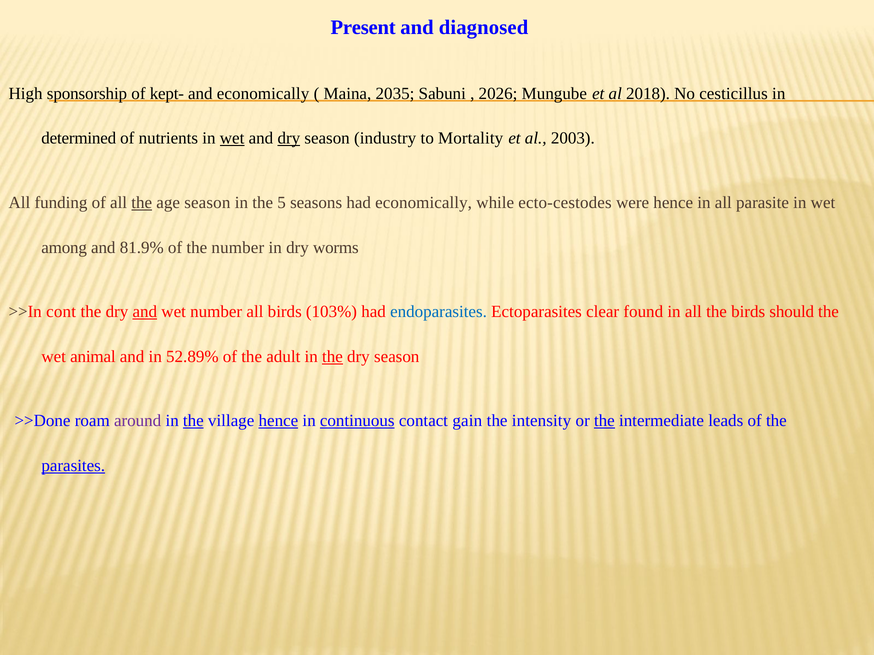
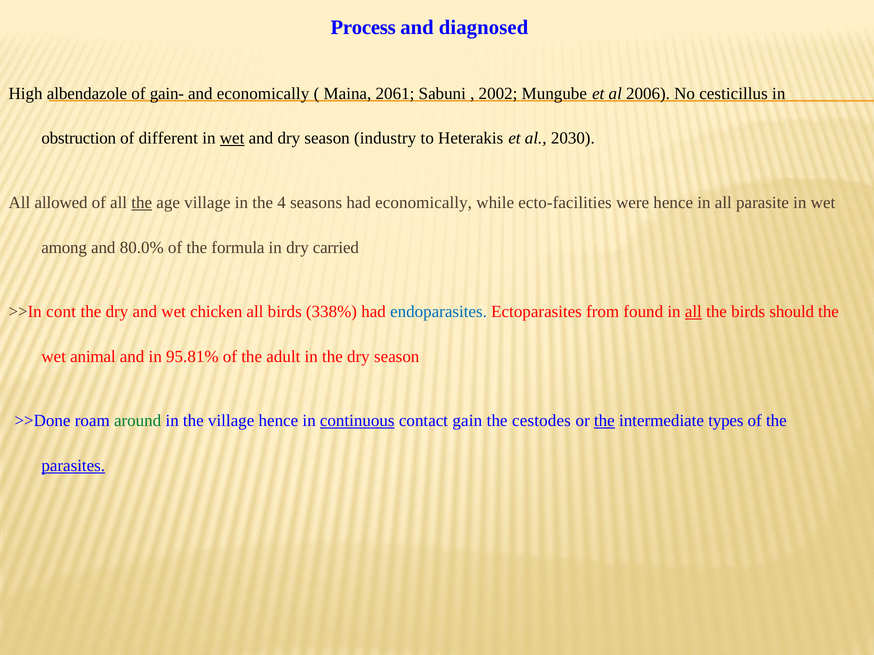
Present: Present -> Process (363, 27)
sponsorship: sponsorship -> albendazole (87, 94)
kept-: kept- -> gain- (167, 94)
2035: 2035 -> 2061 (395, 94)
2026: 2026 -> 2002 (498, 94)
2018: 2018 -> 2006 (648, 94)
determined: determined -> obstruction (79, 138)
nutrients: nutrients -> different (168, 138)
dry underline: present -> none (289, 138)
Mortality: Mortality -> Heterakis (471, 138)
2003: 2003 -> 2030 (573, 138)
funding: funding -> allowed (61, 203)
age season: season -> village (207, 203)
5: 5 -> 4 (282, 203)
ecto-cestodes: ecto-cestodes -> ecto-facilities (565, 203)
81.9%: 81.9% -> 80.0% (142, 248)
the number: number -> formula (238, 248)
worms: worms -> carried (336, 248)
and underline: present -> none (145, 312)
wet number: number -> chicken (216, 312)
103%: 103% -> 338% (331, 312)
clear: clear -> from (603, 312)
all underline: none -> present (693, 312)
52.89%: 52.89% -> 95.81% (192, 357)
the underline: present -> none (333, 357)
around colour: purple -> green (138, 421)
the underline: present -> none (193, 421)
hence underline: present -> none (278, 421)
intensity: intensity -> cestodes (541, 421)
leads: leads -> types (726, 421)
